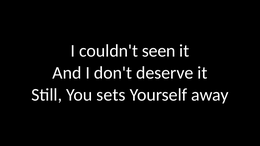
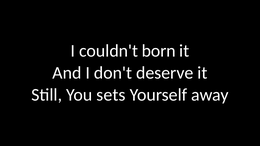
seen: seen -> born (159, 51)
